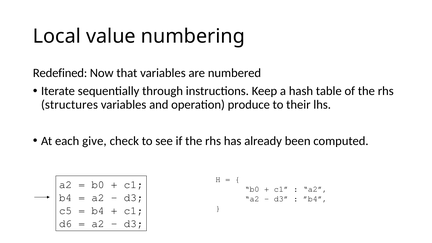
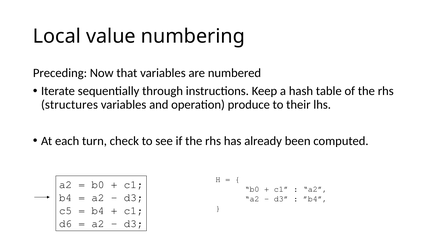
Redefined: Redefined -> Preceding (60, 73)
give: give -> turn (94, 141)
